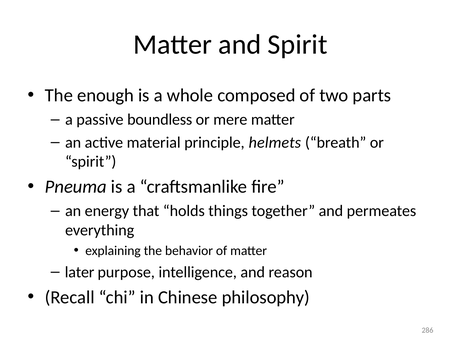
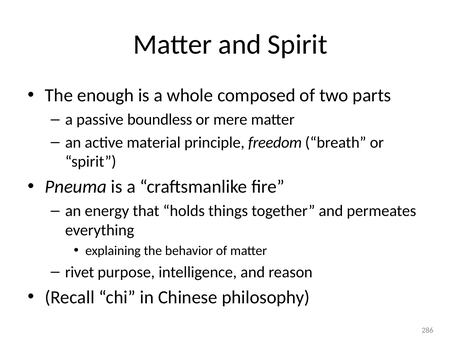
helmets: helmets -> freedom (275, 142)
later: later -> rivet (80, 272)
